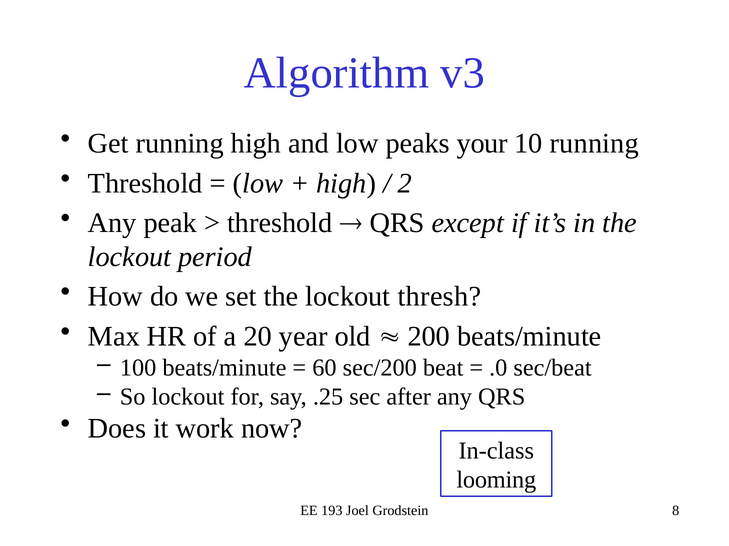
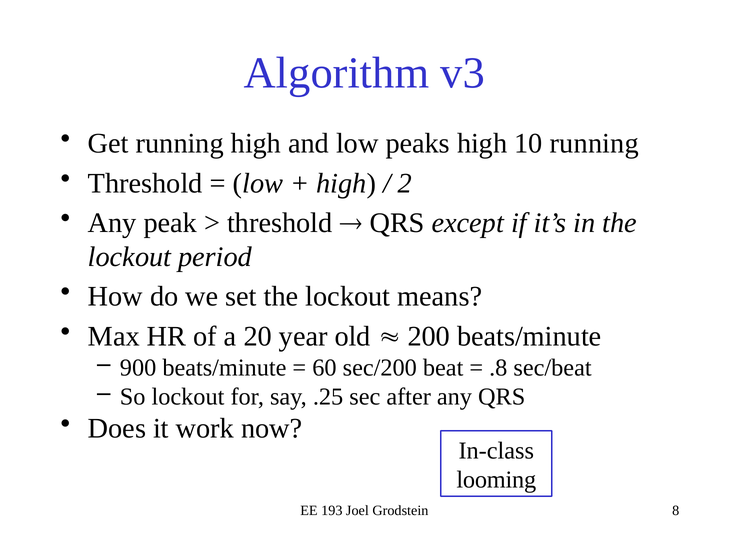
peaks your: your -> high (482, 144)
thresh: thresh -> means (440, 297)
100: 100 -> 900 (138, 368)
.0: .0 -> .8 (498, 368)
